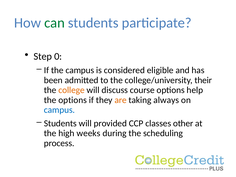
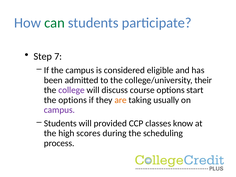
0: 0 -> 7 (58, 56)
college colour: orange -> purple (72, 90)
help: help -> start (195, 90)
always: always -> usually (166, 100)
campus colour: blue -> purple (59, 110)
other: other -> know (183, 123)
weeks: weeks -> scores (88, 133)
